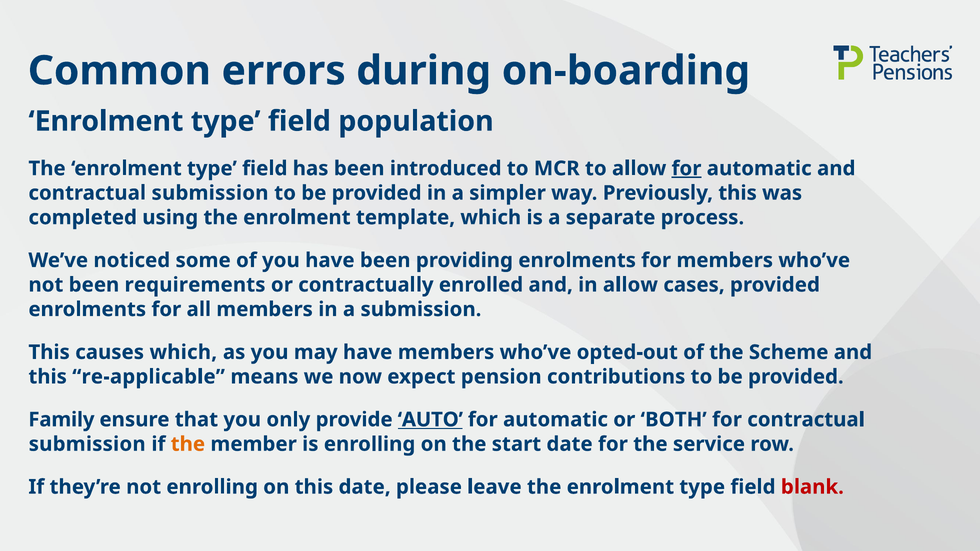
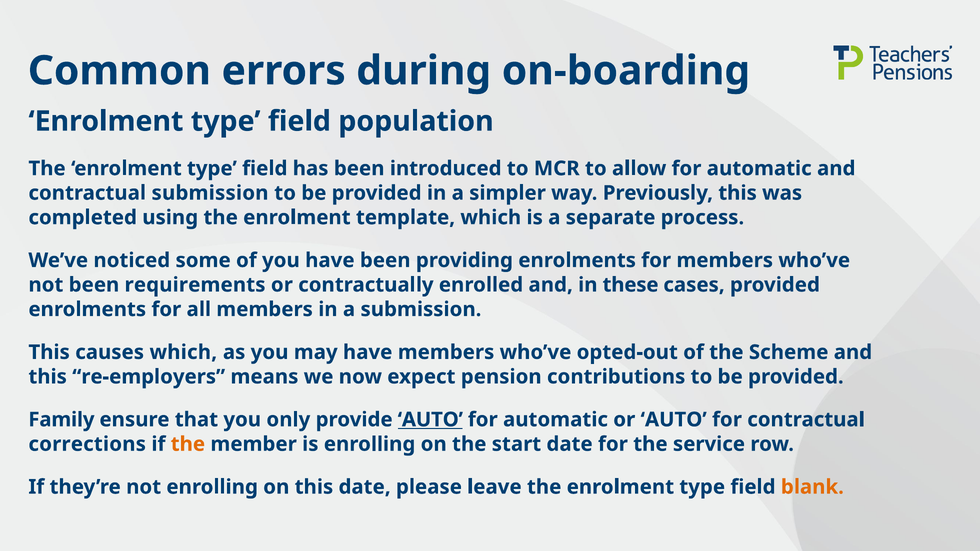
for underline: present -> none (686, 169)
in allow: allow -> these (631, 285)
re-applicable: re-applicable -> re-employers (149, 377)
or BOTH: BOTH -> AUTO (674, 420)
submission: submission -> corrections (87, 444)
blank colour: red -> orange (812, 487)
